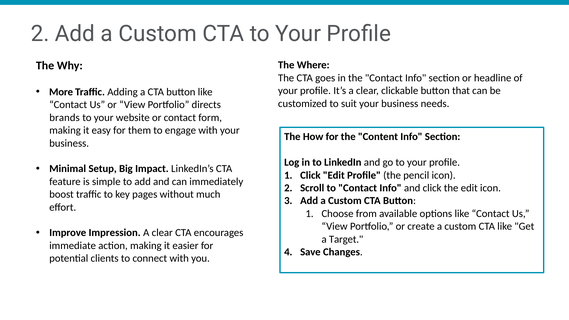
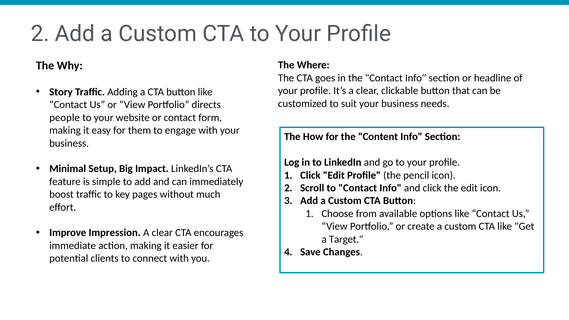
More: More -> Story (61, 92)
brands: brands -> people (65, 118)
